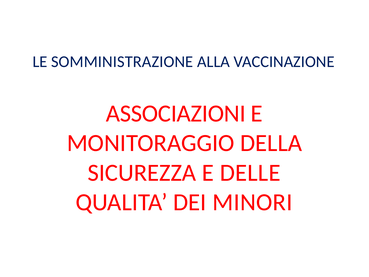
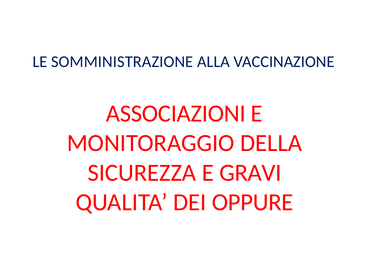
DELLE: DELLE -> GRAVI (250, 172)
MINORI: MINORI -> OPPURE (253, 202)
